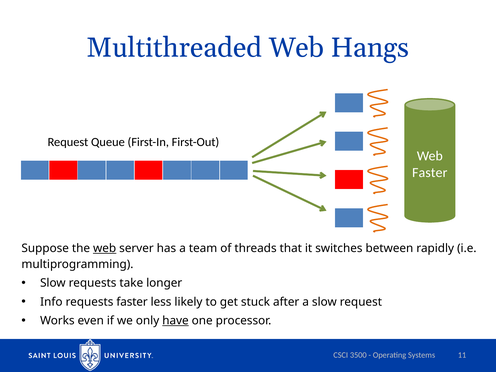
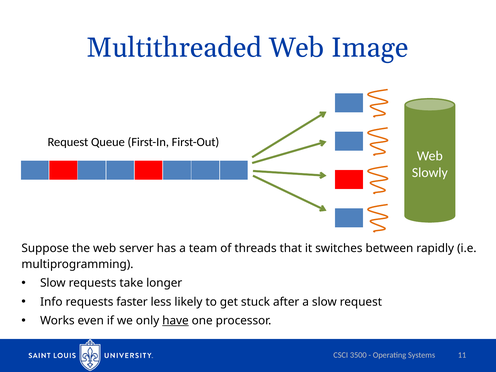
Hangs: Hangs -> Image (370, 48)
Faster: Faster -> Slowly (430, 173)
web underline: present -> none (105, 248)
